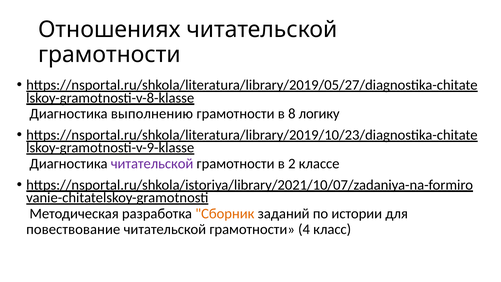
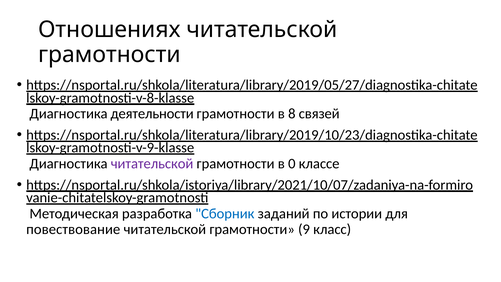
выполнению: выполнению -> деятельности (152, 114)
логику: логику -> связей (319, 114)
2: 2 -> 0 (292, 164)
Сборник colour: orange -> blue (225, 213)
4: 4 -> 9 (304, 229)
